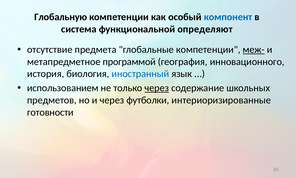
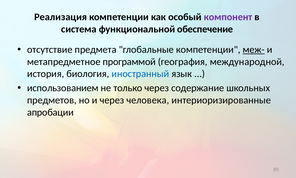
Глобальную: Глобальную -> Реализация (61, 17)
компонент colour: blue -> purple (228, 17)
определяют: определяют -> обеспечение (205, 29)
инновационного: инновационного -> международной (247, 62)
через underline: present -> none (157, 88)
футболки: футболки -> человека (148, 100)
готовности: готовности -> апробации (50, 113)
